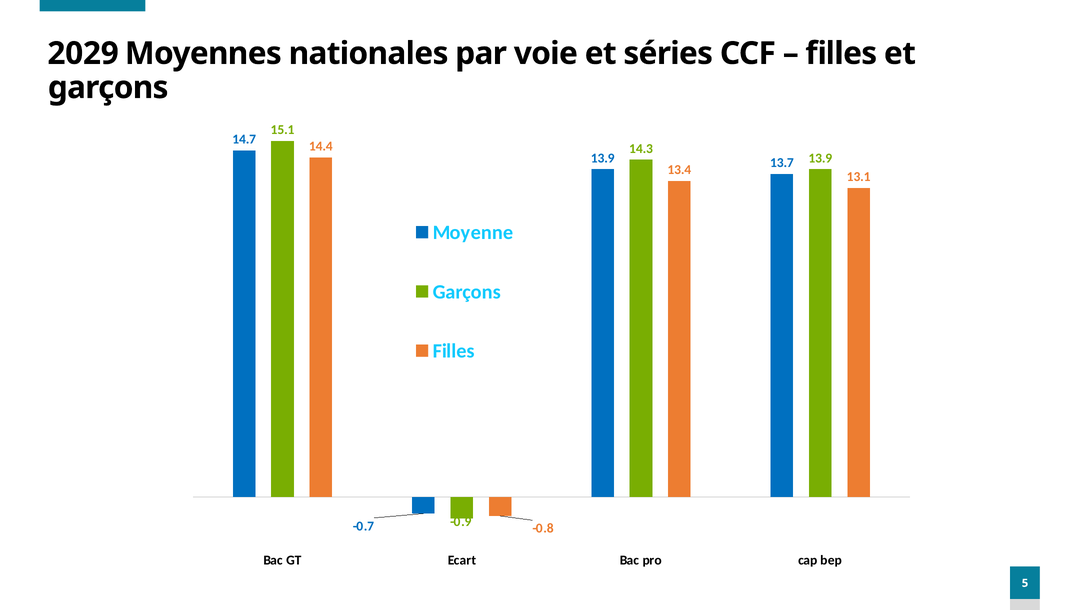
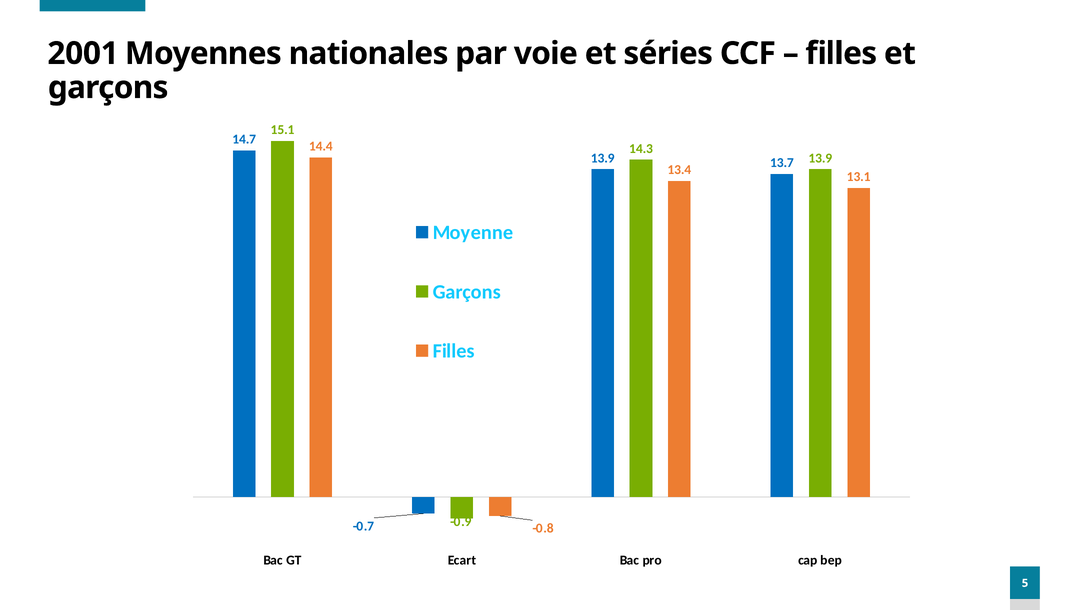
2029: 2029 -> 2001 (83, 53)
